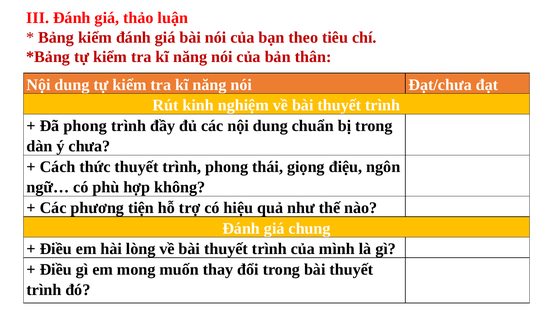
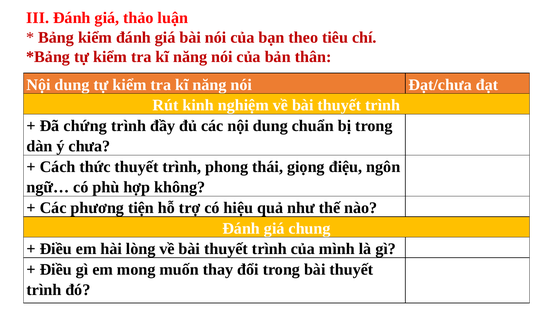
Đã phong: phong -> chứng (85, 126)
